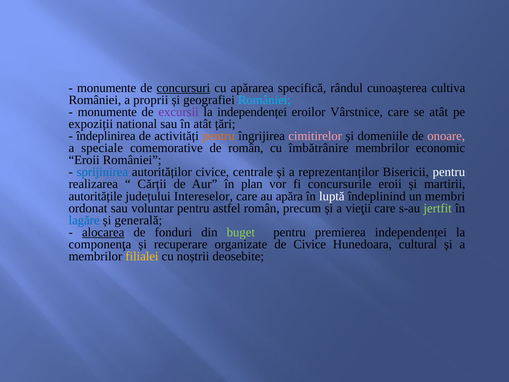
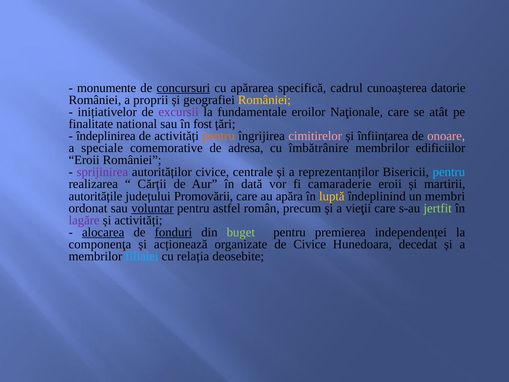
rândul: rândul -> cadrul (347, 88)
cultiva: cultiva -> datorie (448, 88)
României colour: light blue -> yellow (264, 100)
monumente: monumente -> inițiativelor (107, 112)
la independenței: independenței -> fundamentale (252, 112)
Vârstnice: Vârstnice -> Naţionale (357, 112)
expoziții: expoziții -> finalitate (91, 124)
în atât: atât -> fost (203, 124)
domeniile: domeniile -> înființarea (383, 136)
de român: român -> adresa (246, 148)
economic: economic -> edificiilor (441, 148)
sprijinirea colour: blue -> purple (102, 172)
pentru colour: white -> light blue (449, 172)
plan: plan -> dată (252, 184)
concursurile: concursurile -> camaraderie (340, 184)
Intereselor: Intereselor -> Promovării (203, 196)
luptă colour: white -> yellow (332, 196)
voluntar underline: none -> present (152, 208)
lagăre colour: blue -> purple (84, 220)
și generală: generală -> activități (138, 220)
fonduri underline: none -> present (173, 232)
recuperare: recuperare -> acționează (181, 244)
cultural: cultural -> decedat (418, 244)
filialei colour: yellow -> light blue (142, 256)
noștrii: noștrii -> relația (193, 256)
